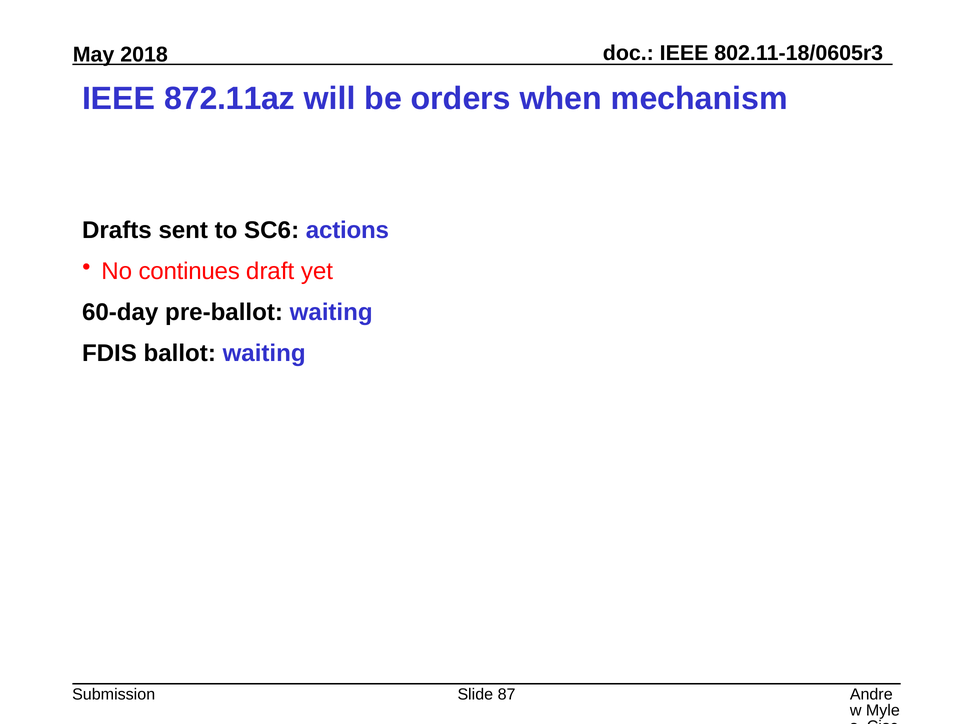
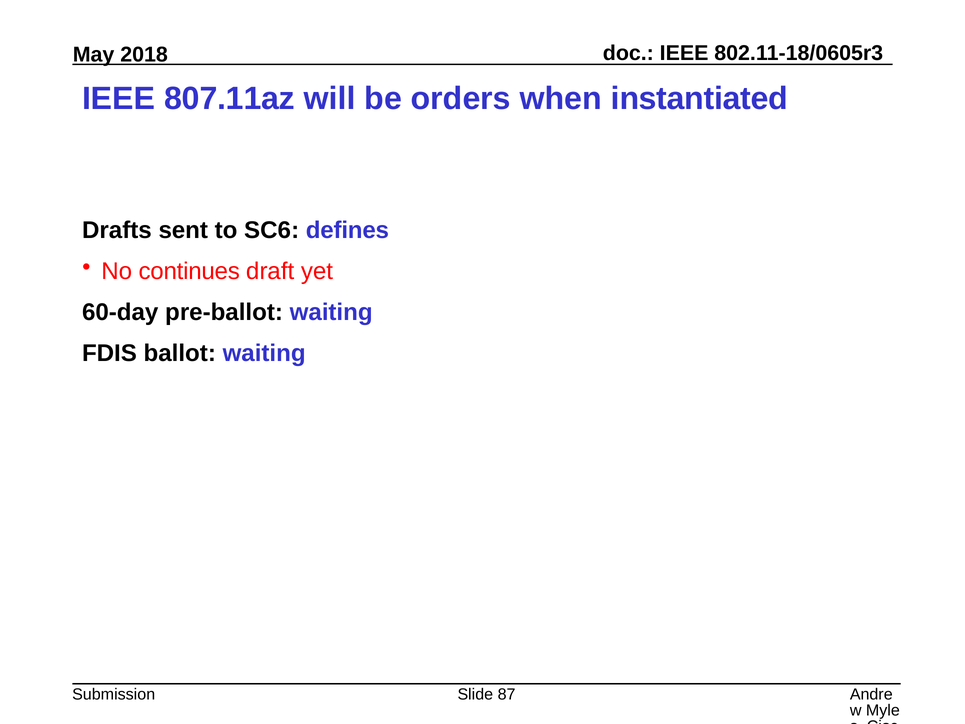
872.11az: 872.11az -> 807.11az (230, 99)
mechanism: mechanism -> instantiated (700, 99)
actions: actions -> defines (347, 230)
